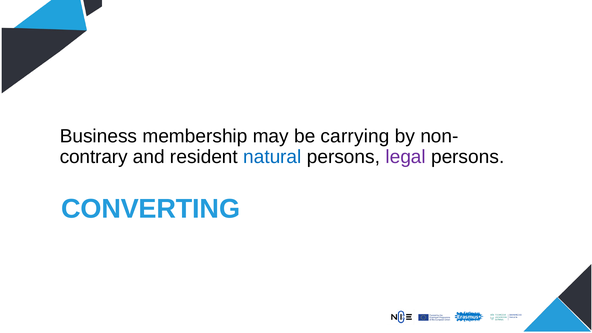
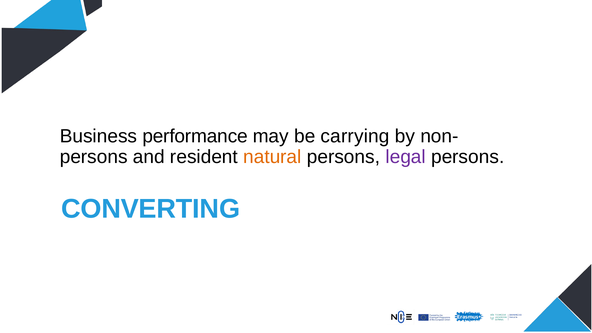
membership: membership -> performance (195, 136)
contrary: contrary -> persons (94, 157)
natural colour: blue -> orange (272, 157)
